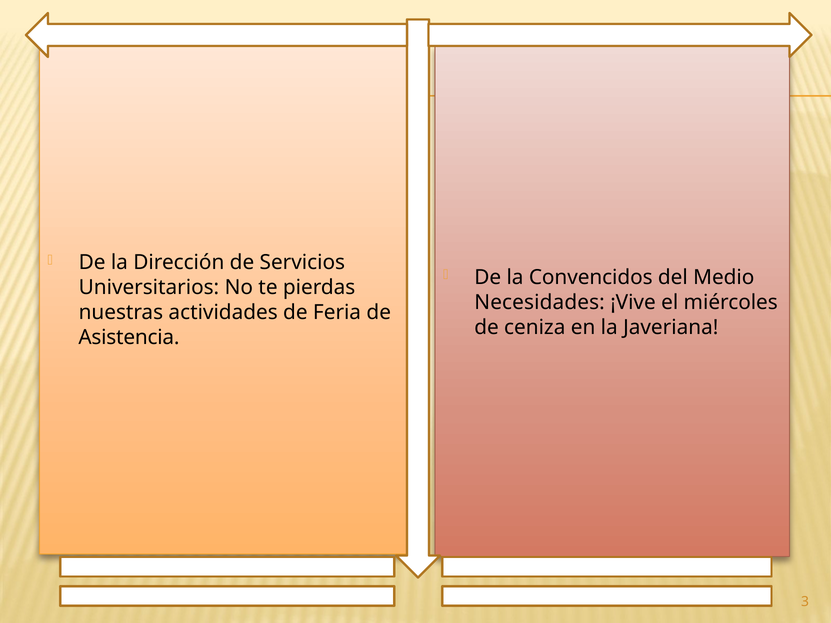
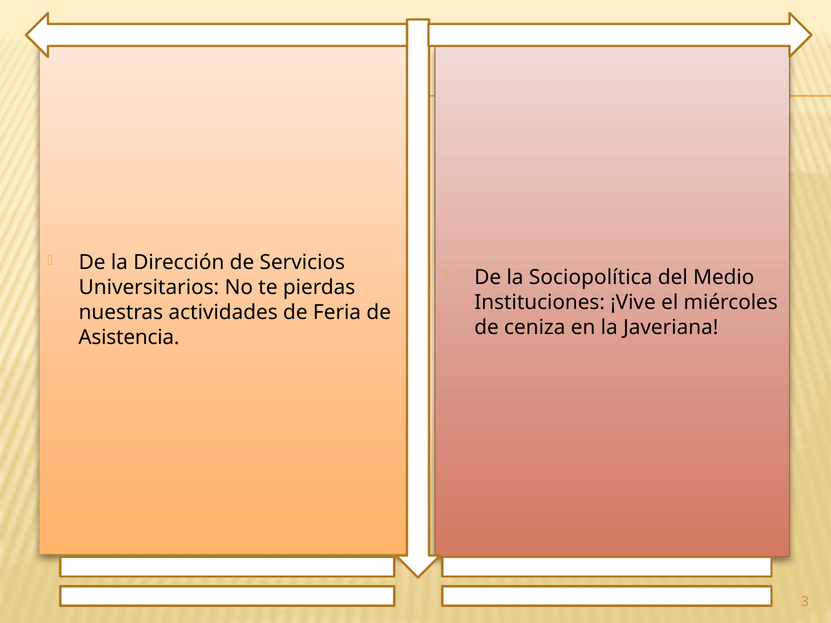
Convencidos: Convencidos -> Sociopolítica (591, 278)
Necesidades: Necesidades -> Instituciones (540, 303)
